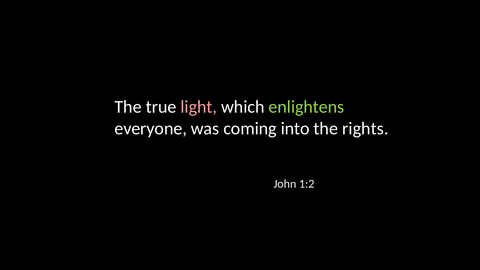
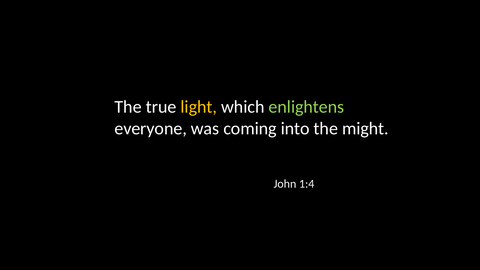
light colour: pink -> yellow (199, 107)
rights: rights -> might (365, 128)
1:2: 1:2 -> 1:4 (307, 184)
